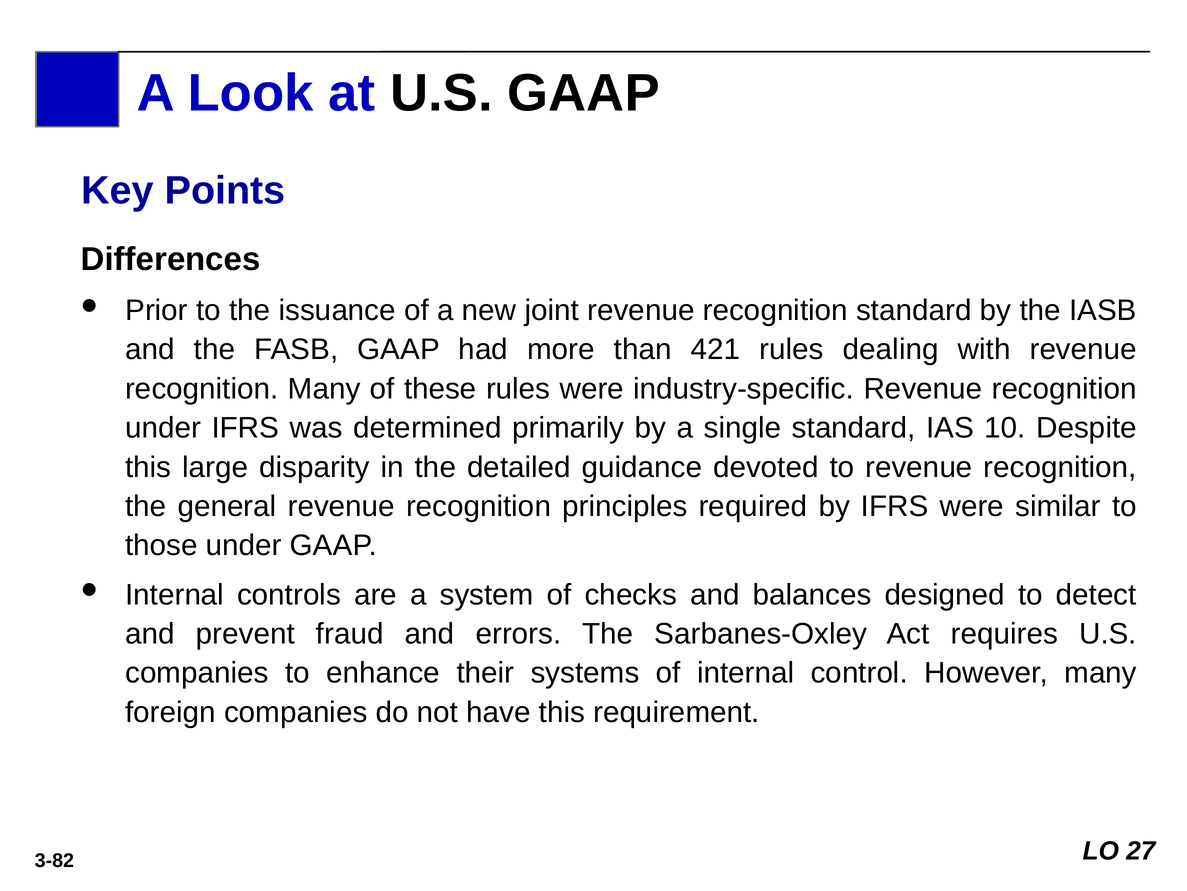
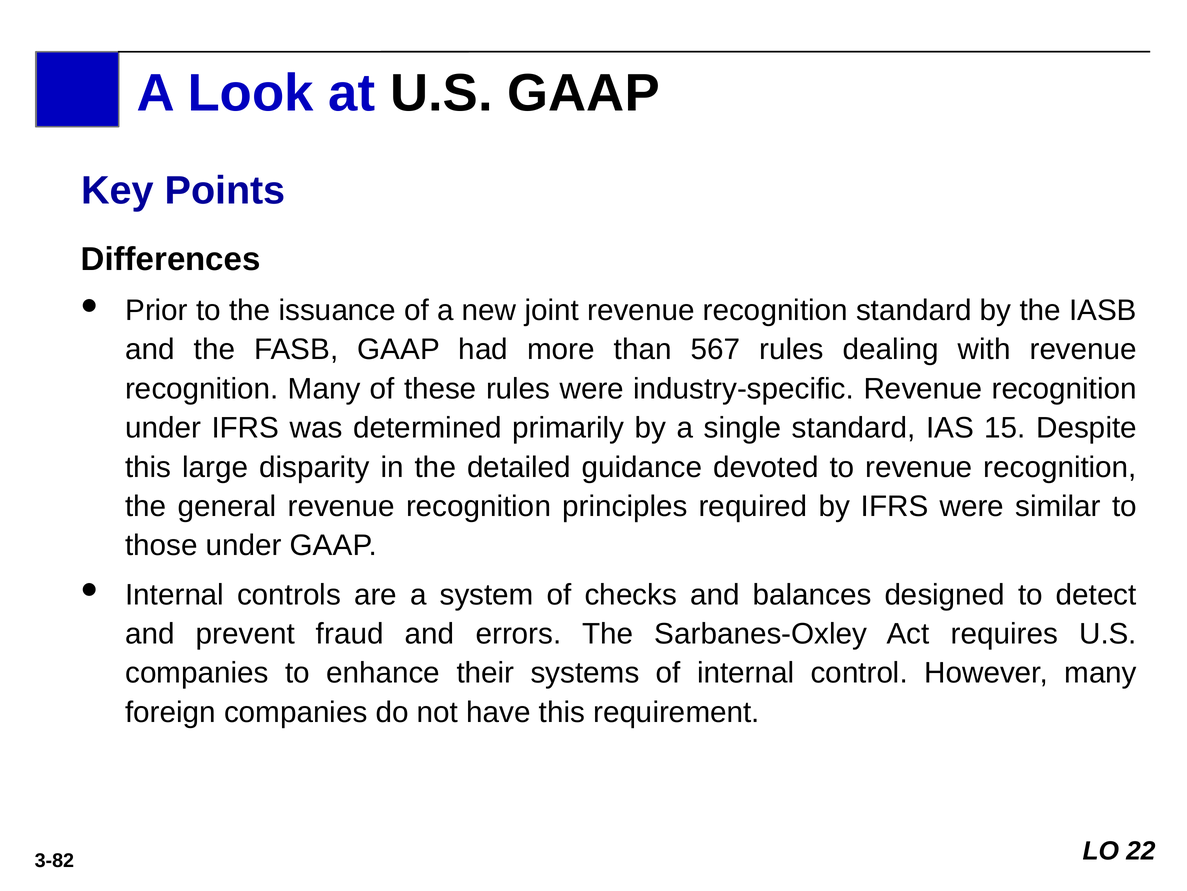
421: 421 -> 567 (716, 349)
10: 10 -> 15 (1005, 428)
27: 27 -> 22 (1141, 850)
